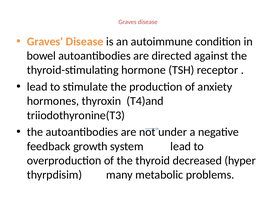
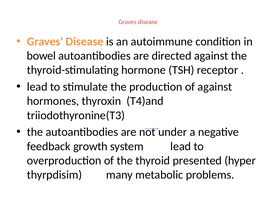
of anxiety: anxiety -> against (215, 87)
decreased: decreased -> presented (197, 161)
